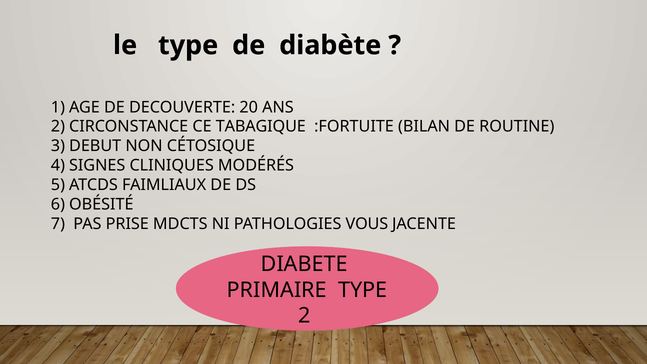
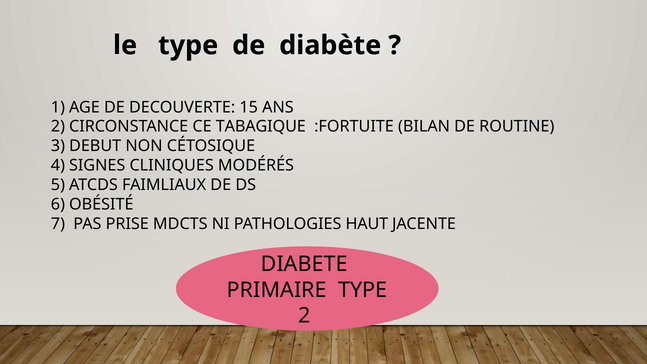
20: 20 -> 15 (249, 107)
VOUS: VOUS -> HAUT (367, 224)
